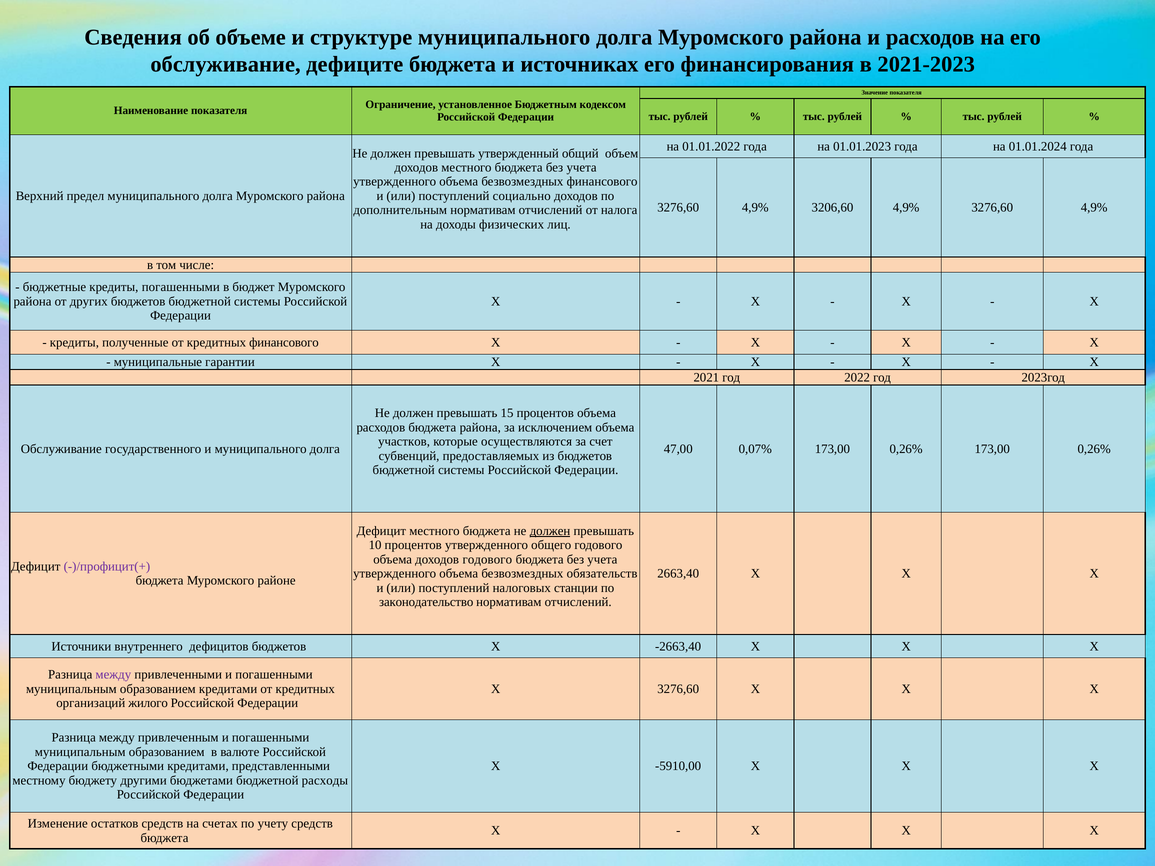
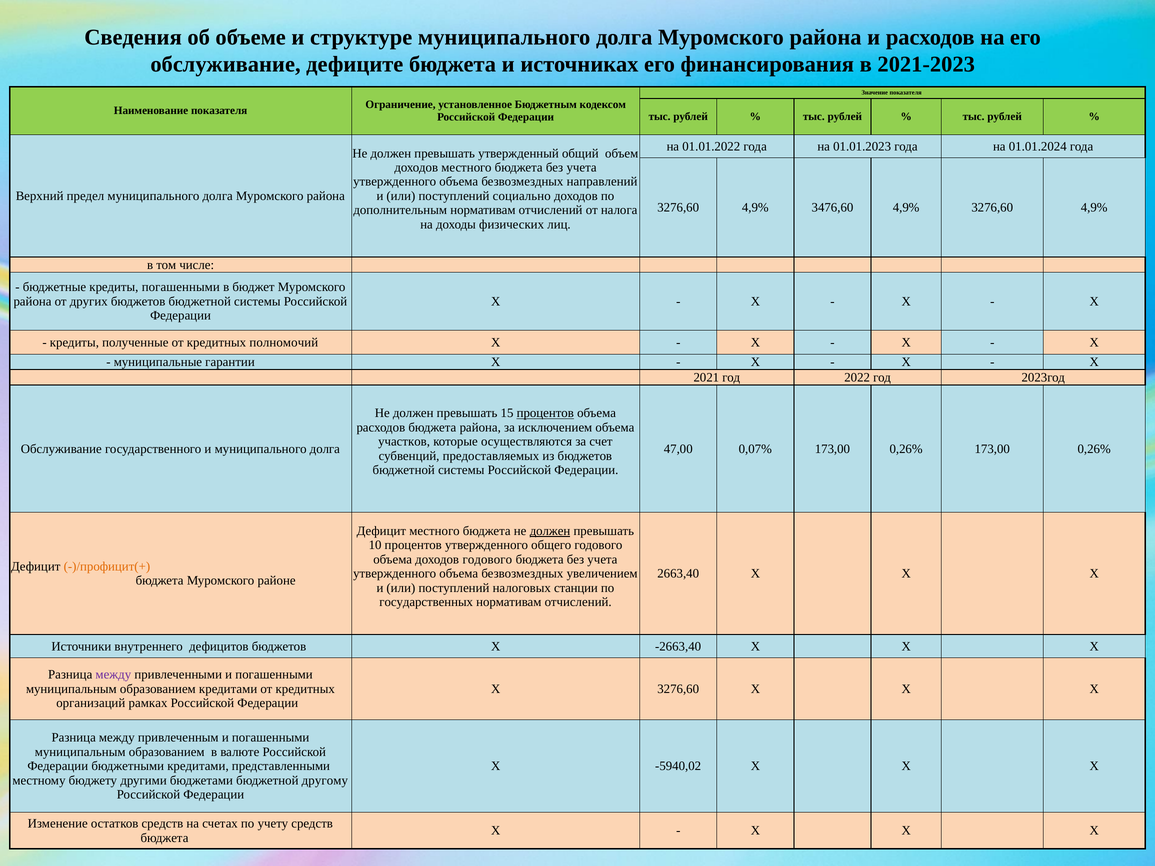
безвозмездных финансового: финансового -> направлений (602, 182)
3206,60: 3206,60 -> 3476,60 (832, 208)
кредитных финансового: финансового -> полномочий (284, 342)
процентов underline: none -> present (545, 413)
-)/профицит(+ colour: purple -> orange (107, 567)
обязательств: обязательств -> увеличением (602, 574)
законодательство: законодательство -> государственных (426, 602)
жилого: жилого -> рамках (148, 703)
-5910,00: -5910,00 -> -5940,02 (678, 766)
расходы: расходы -> другому (325, 781)
